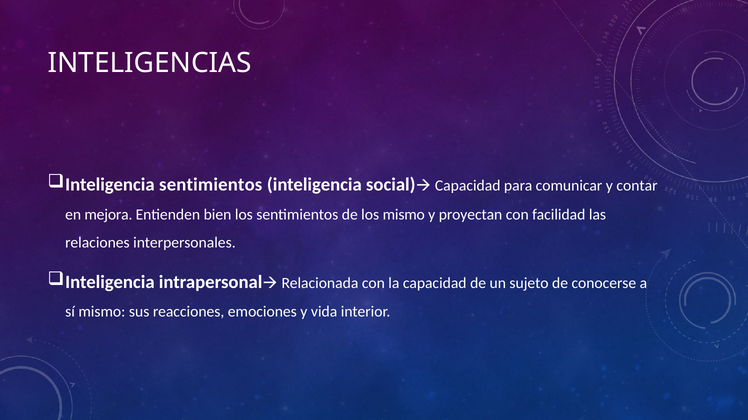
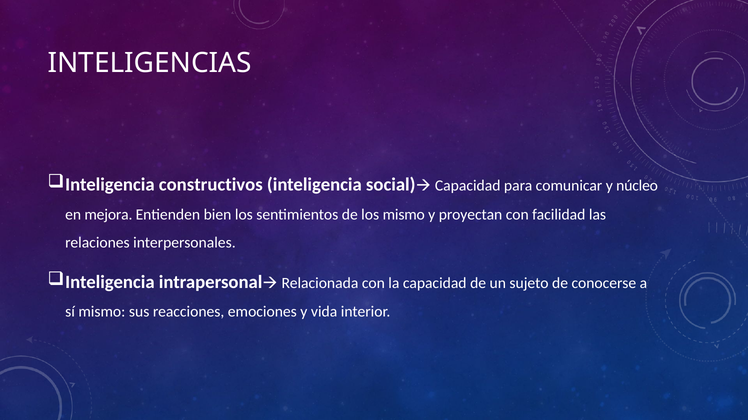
Inteligencia sentimientos: sentimientos -> constructivos (211, 185)
contar: contar -> núcleo (637, 186)
